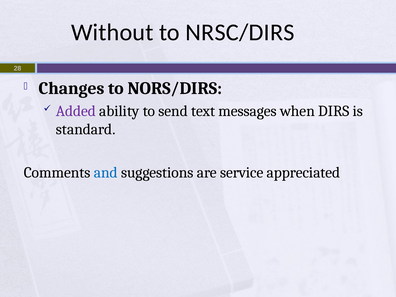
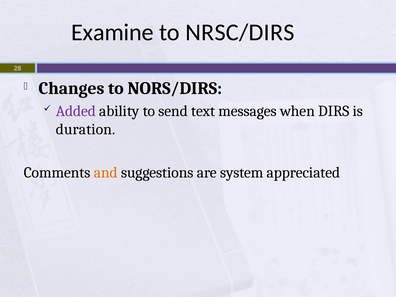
Without: Without -> Examine (112, 32)
standard: standard -> duration (86, 129)
and colour: blue -> orange (106, 172)
service: service -> system (242, 172)
